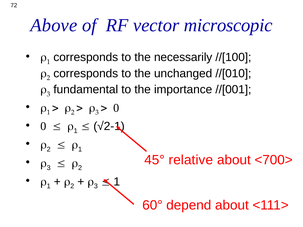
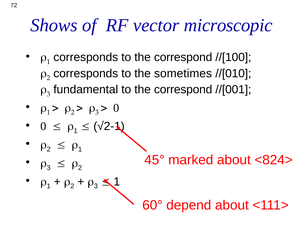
Above: Above -> Shows (54, 25)
corresponds to the necessarily: necessarily -> correspond (183, 57)
unchanged: unchanged -> sometimes (183, 73)
importance: importance -> correspond (183, 90)
relative: relative -> marked (191, 160)
<700>: <700> -> <824> (274, 160)
